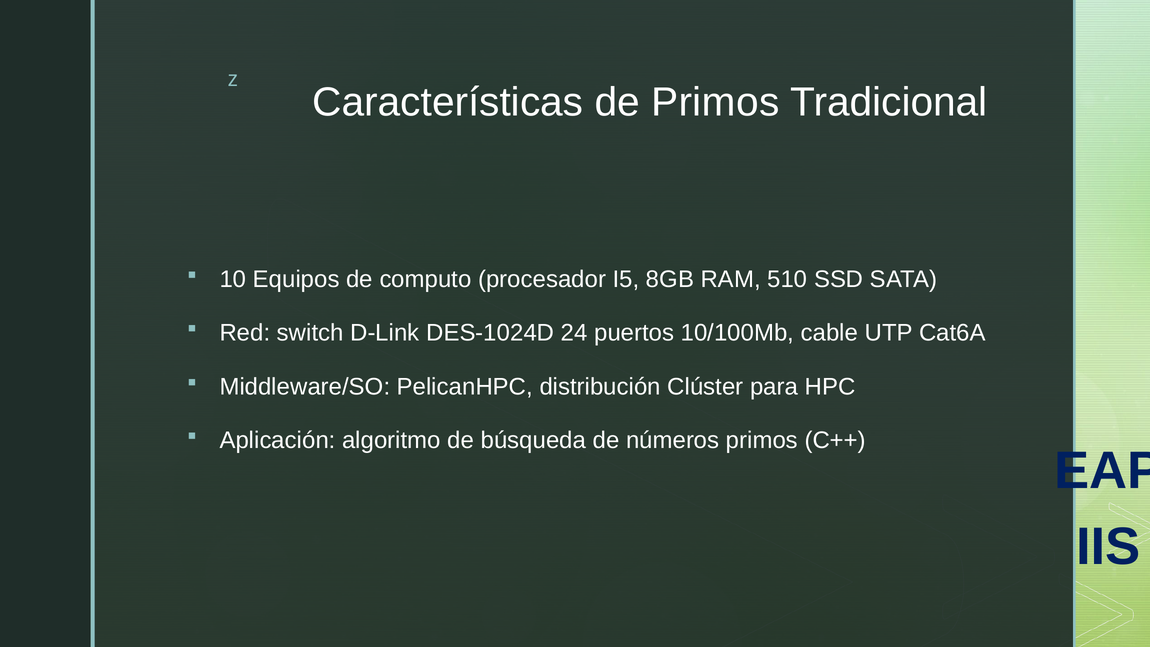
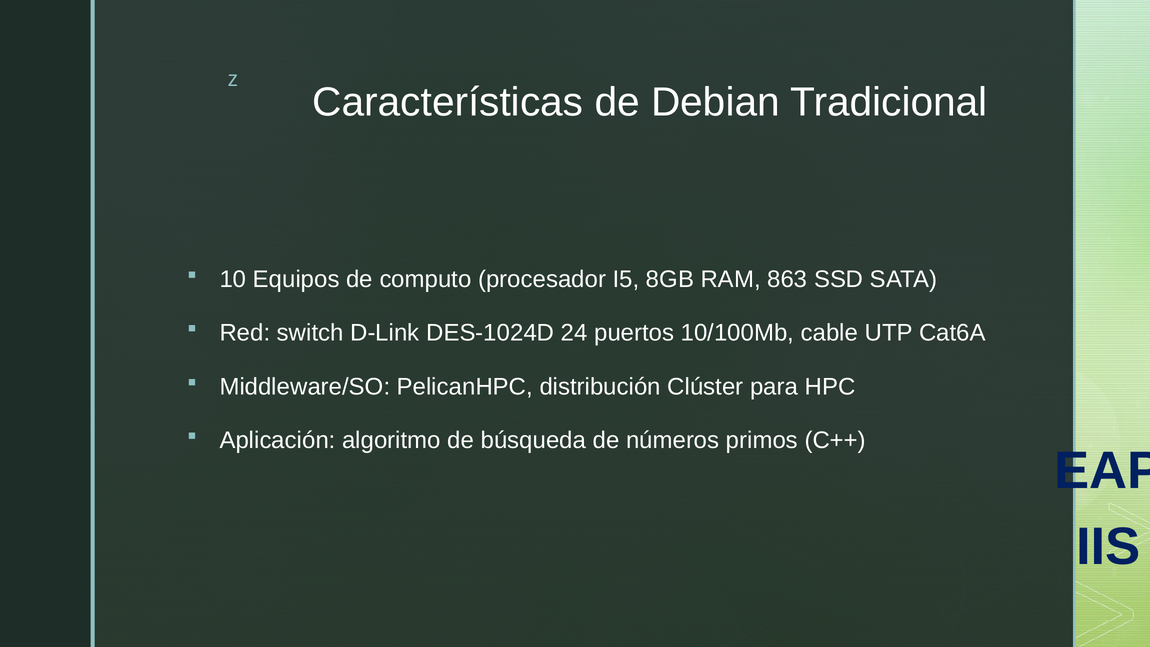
de Primos: Primos -> Debian (715, 102)
510: 510 -> 863 (787, 279)
